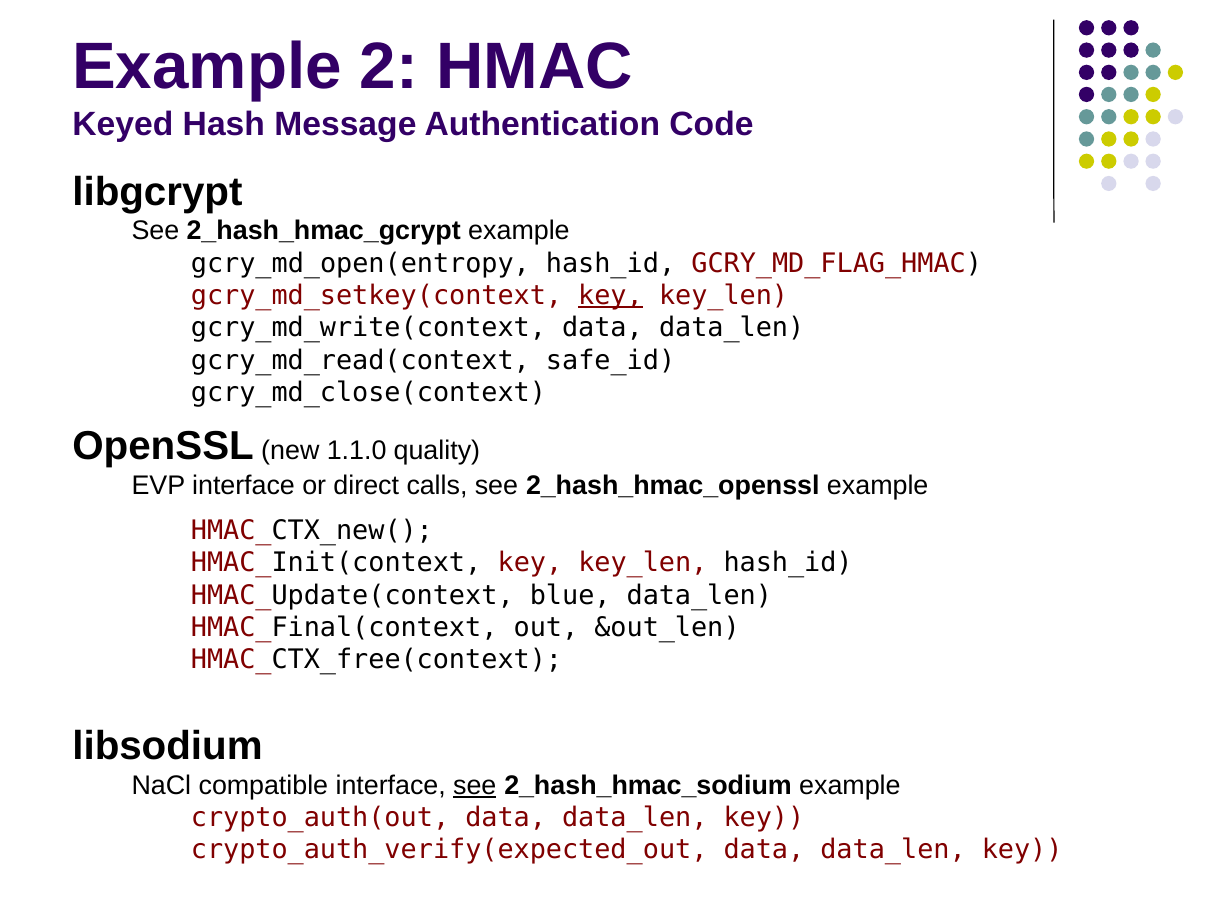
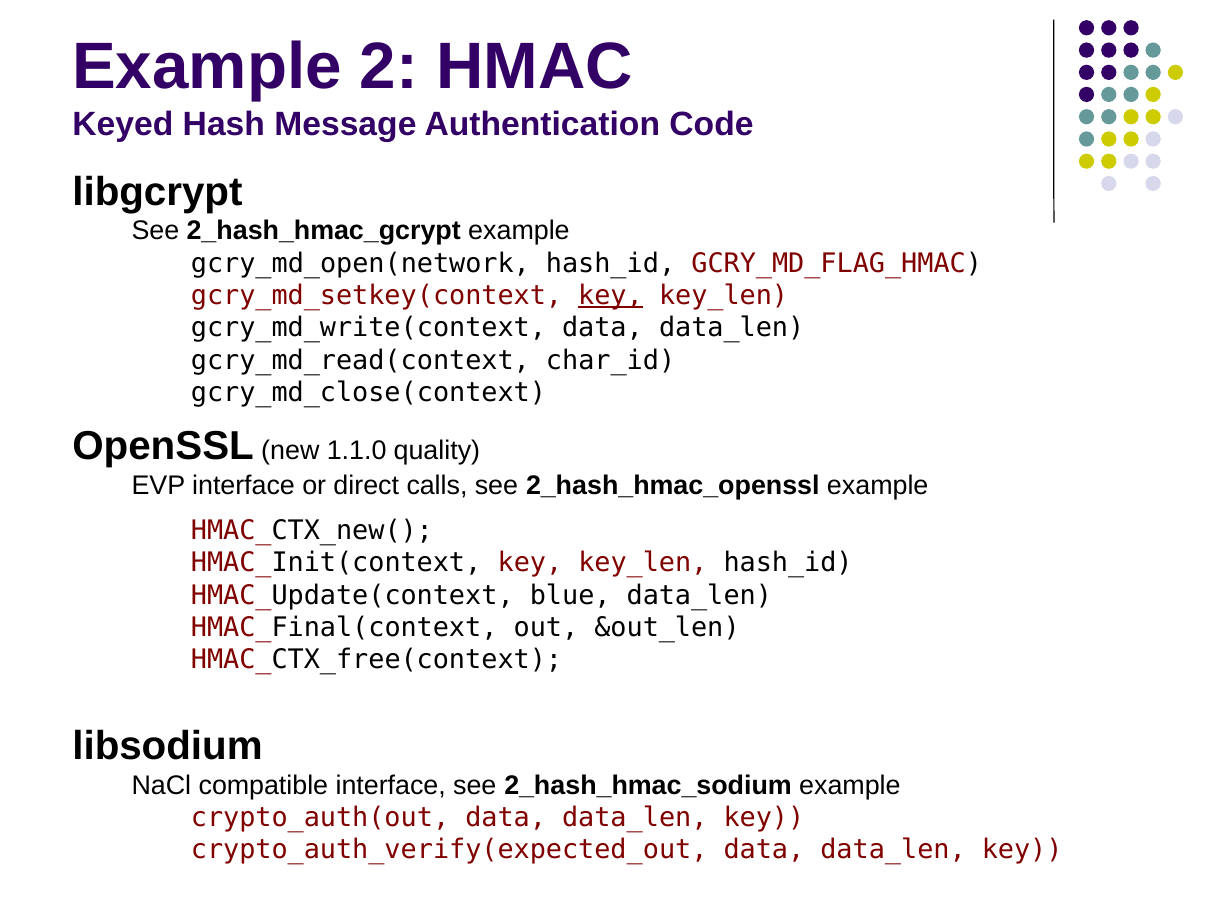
gcry_md_open(entropy: gcry_md_open(entropy -> gcry_md_open(network (360, 263)
safe_id: safe_id -> char_id (611, 360)
see underline: present -> none (475, 785)
